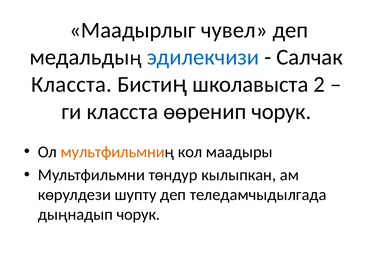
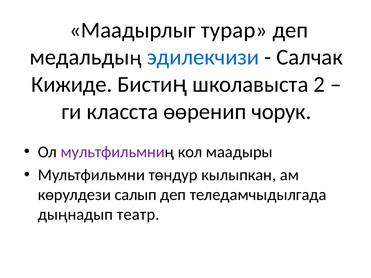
чувел: чувел -> турар (234, 30)
Класста: Класста -> Кижиде (72, 85)
мультфильмни colour: orange -> purple (113, 152)
шупту: шупту -> салып (136, 195)
чорук: чорук -> театр (138, 215)
